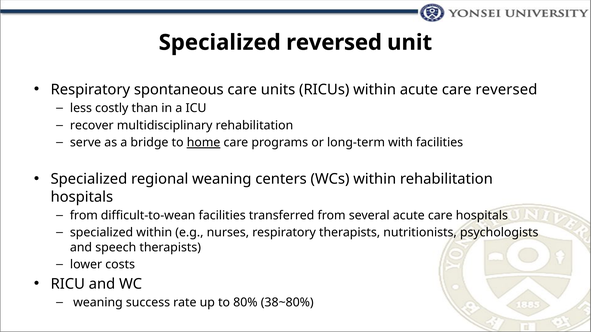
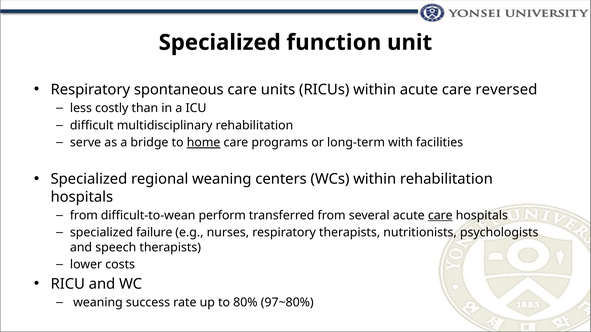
Specialized reversed: reversed -> function (334, 43)
recover: recover -> difficult (92, 125)
difficult-to-wean facilities: facilities -> perform (222, 216)
care underline: none -> present (440, 216)
specialized within: within -> failure (154, 233)
38~80%: 38~80% -> 97~80% (287, 303)
